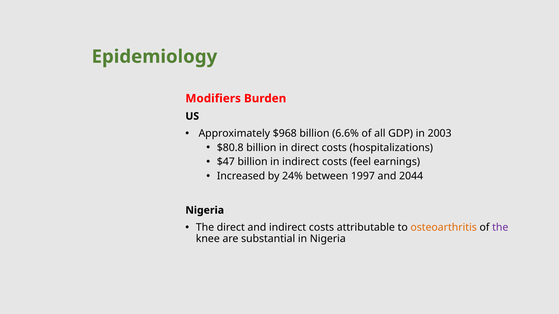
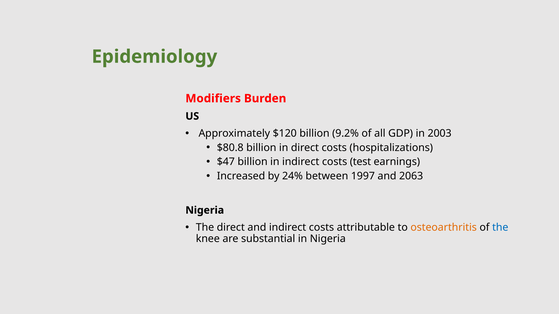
$968: $968 -> $120 (285, 134)
6.6%: 6.6% -> 9.2% (346, 134)
feel: feel -> test (360, 162)
2044: 2044 -> 2063 (411, 176)
the colour: purple -> blue (500, 228)
